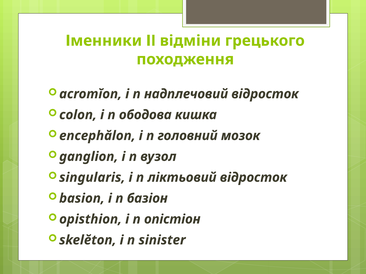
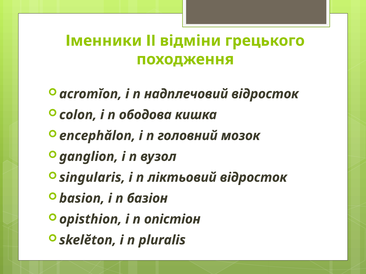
sinister: sinister -> pluralis (162, 240)
